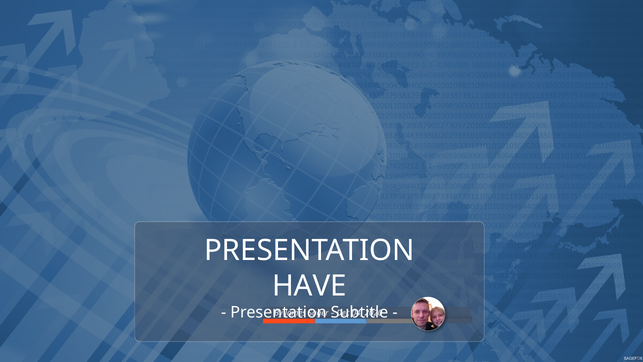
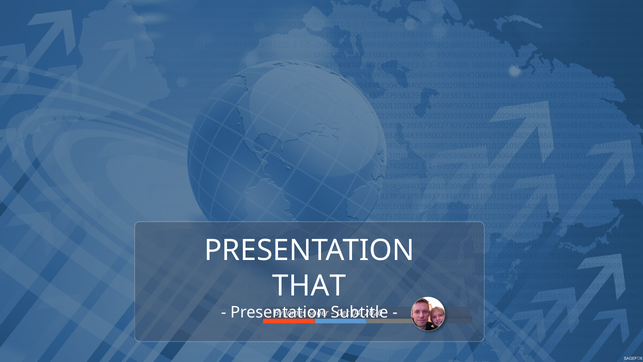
HAVE: HAVE -> THAT (309, 286)
